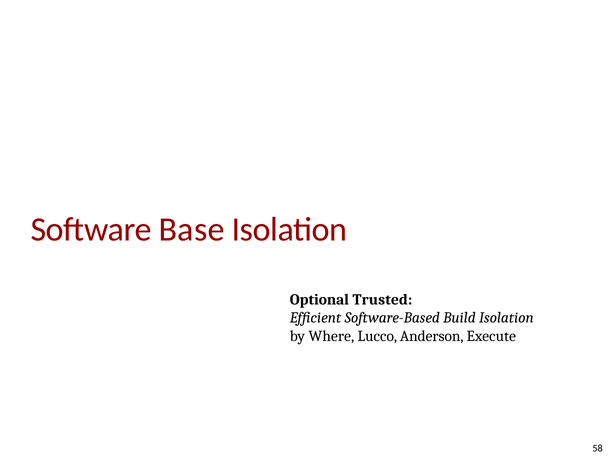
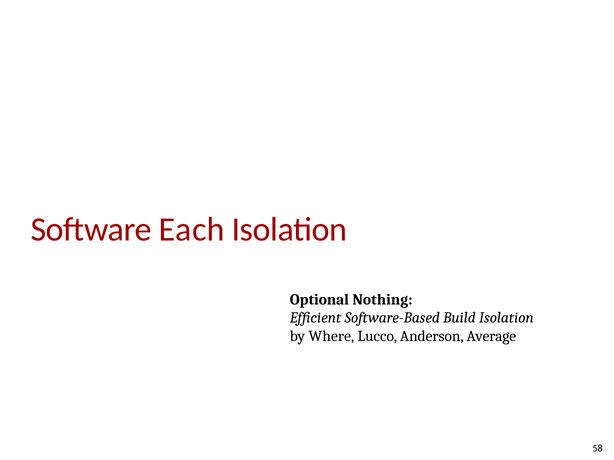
Base: Base -> Each (192, 230)
Trusted: Trusted -> Nothing (382, 300)
Execute: Execute -> Average (491, 337)
